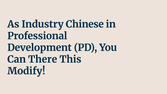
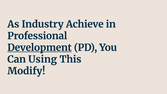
Chinese: Chinese -> Achieve (85, 24)
Development underline: none -> present (40, 48)
There: There -> Using (43, 59)
